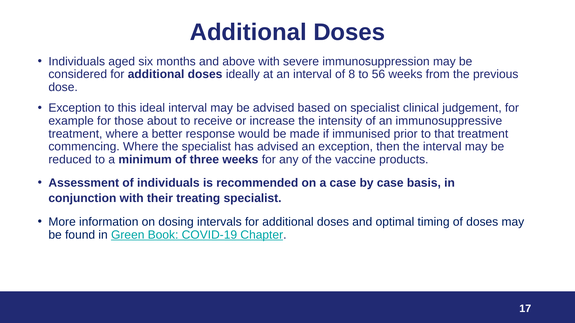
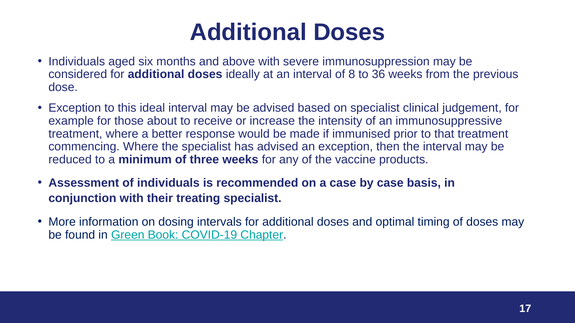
56: 56 -> 36 (378, 74)
